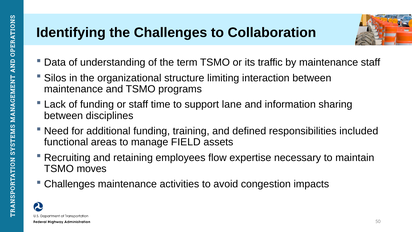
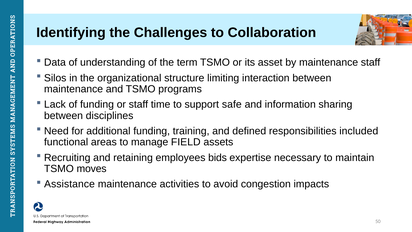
traffic: traffic -> asset (270, 62)
lane: lane -> safe (232, 104)
flow: flow -> bids (218, 157)
Challenges: Challenges -> Assistance (69, 184)
